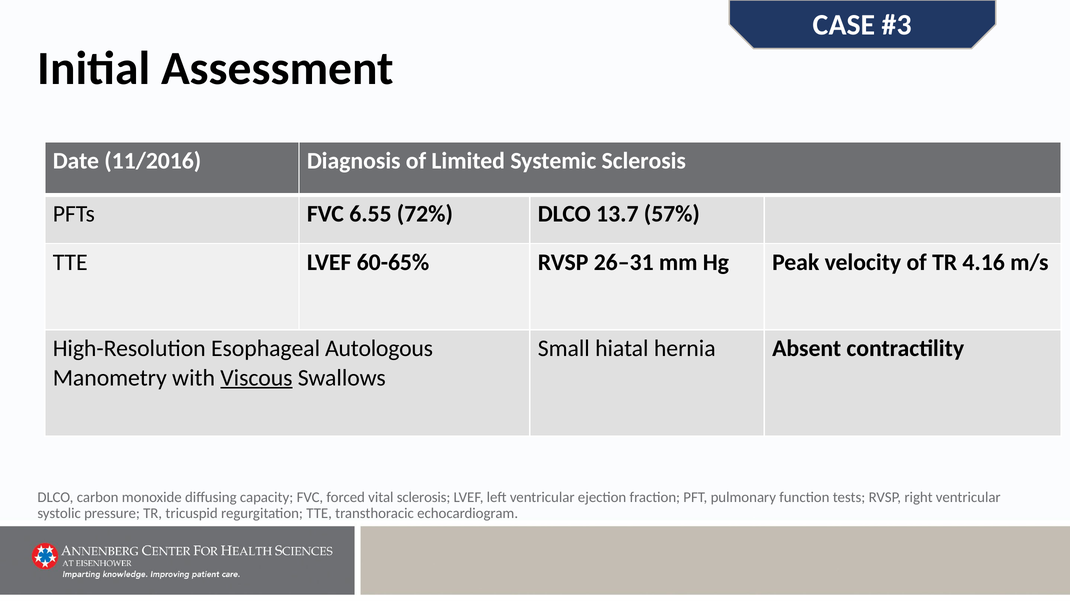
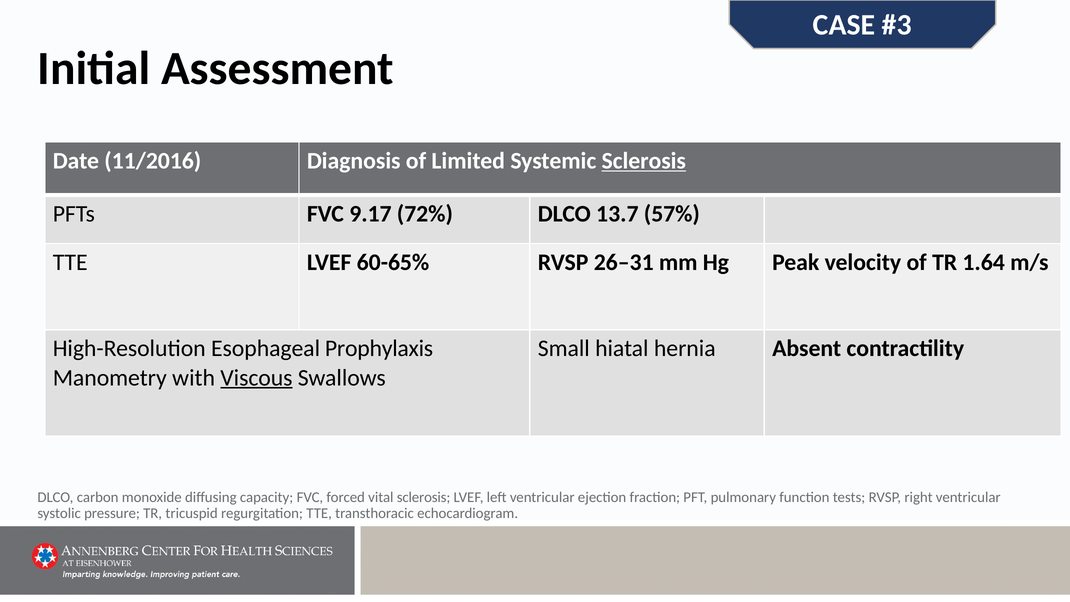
Sclerosis underline: none -> present (644, 161)
6.55: 6.55 -> 9.17 (370, 214)
4.16: 4.16 -> 1.64 (984, 262)
Autologous: Autologous -> Prophylaxis (379, 349)
